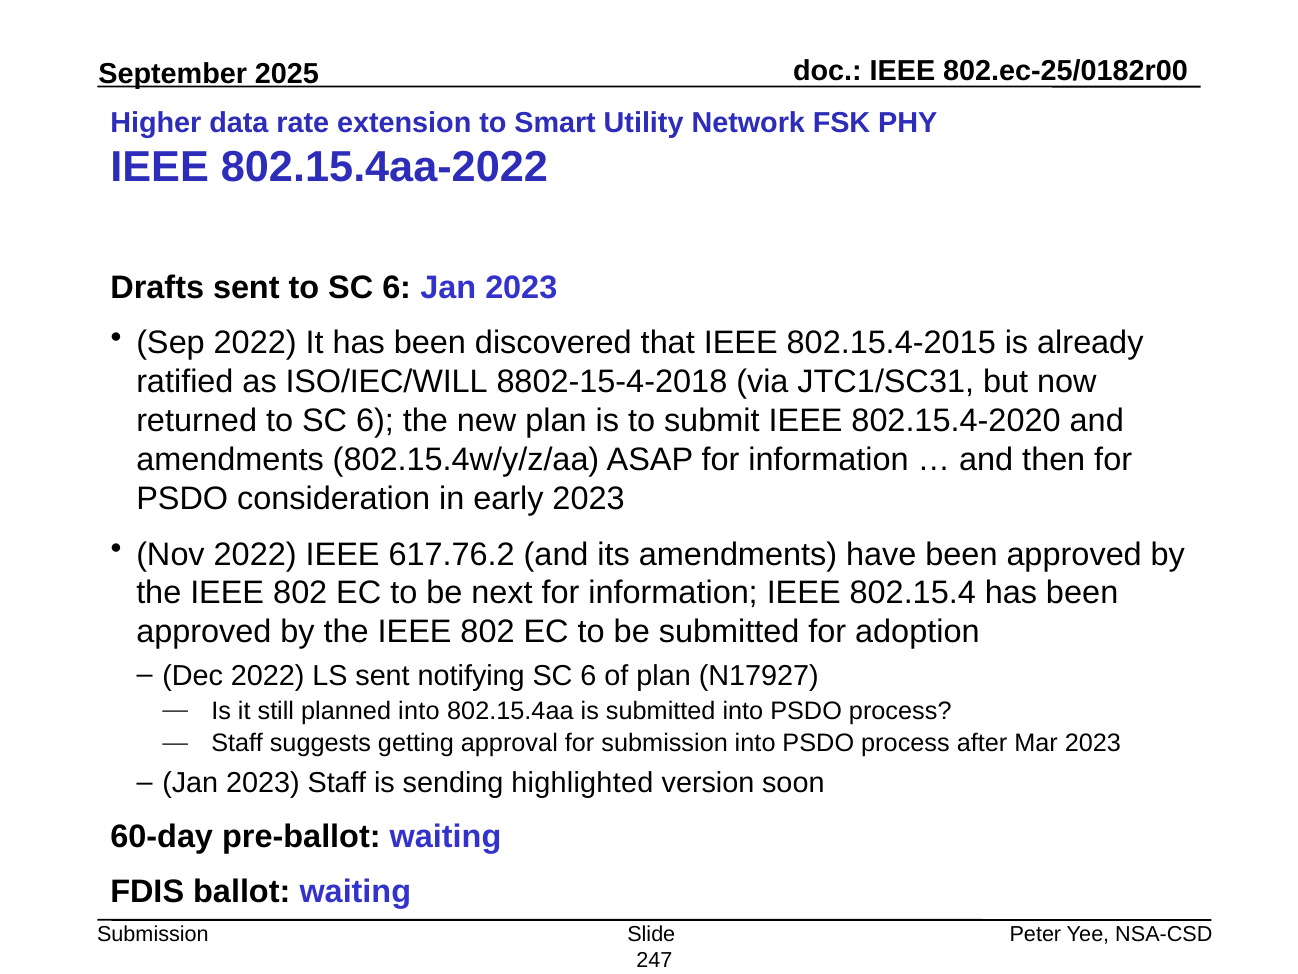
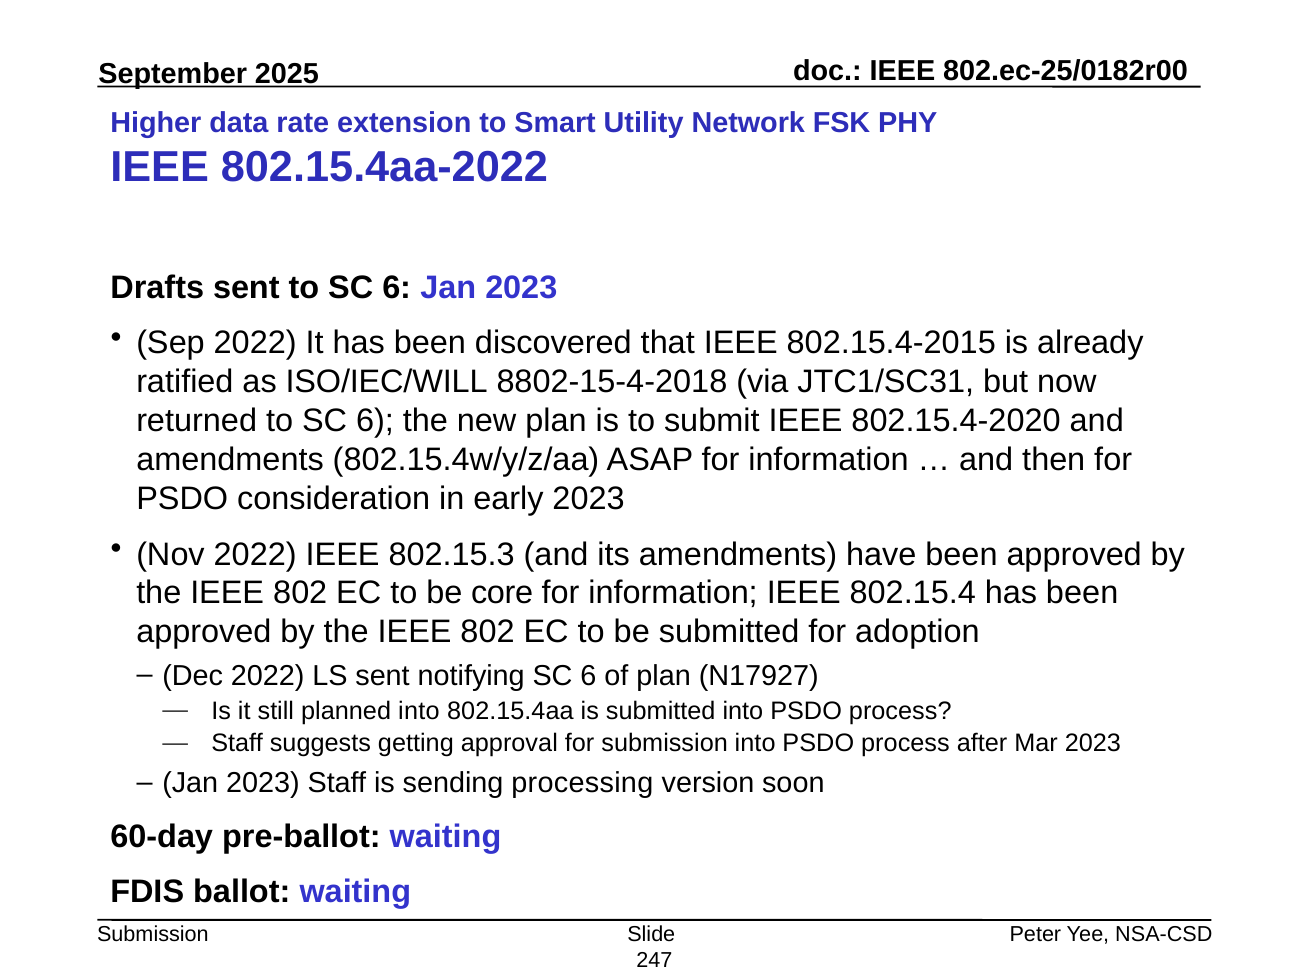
617.76.2: 617.76.2 -> 802.15.3 (452, 554)
next: next -> core (502, 593)
highlighted: highlighted -> processing (582, 783)
